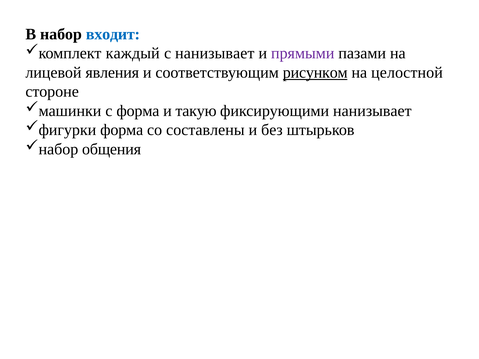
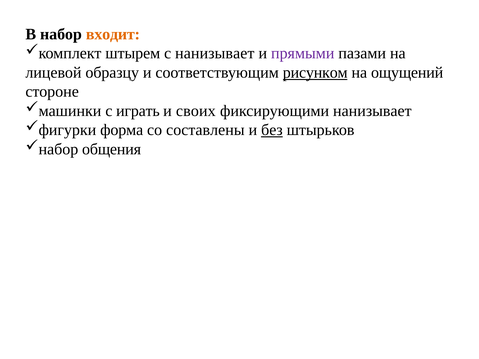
входит colour: blue -> orange (113, 34)
каждый: каждый -> штырем (133, 53)
явления: явления -> образцу (112, 73)
целостной: целостной -> ощущений (407, 73)
с форма: форма -> играть (138, 111)
такую: такую -> своих (196, 111)
без underline: none -> present (272, 130)
